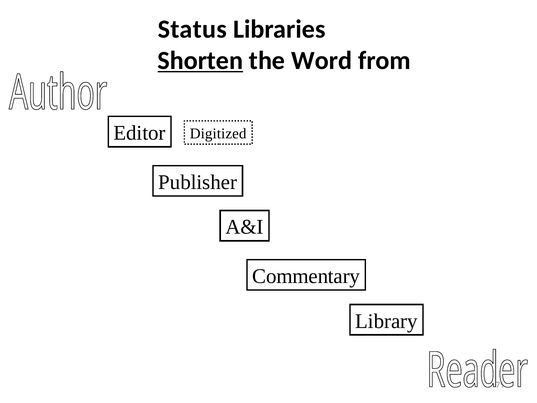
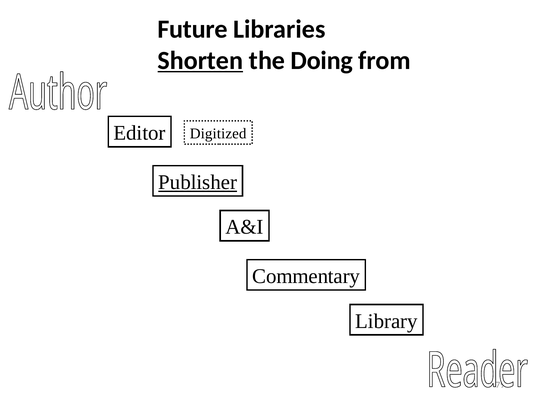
Status: Status -> Future (193, 29)
Word: Word -> Doing (322, 60)
Publisher underline: none -> present (198, 182)
